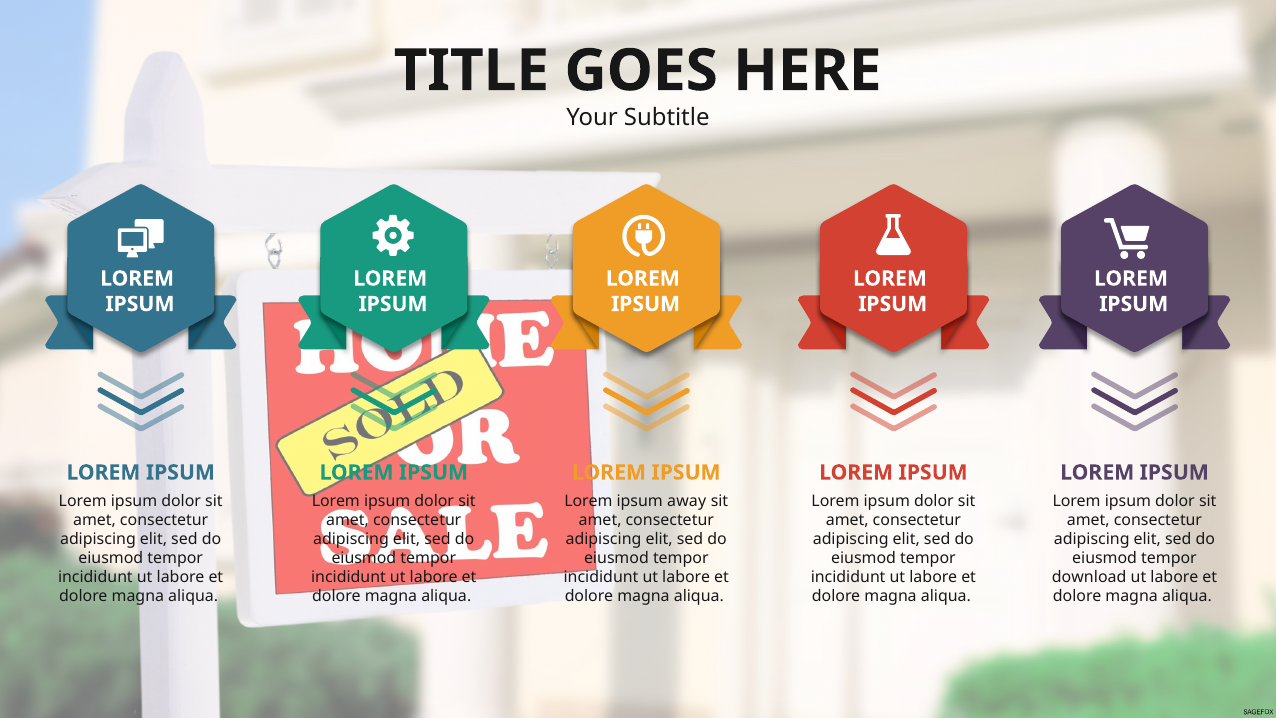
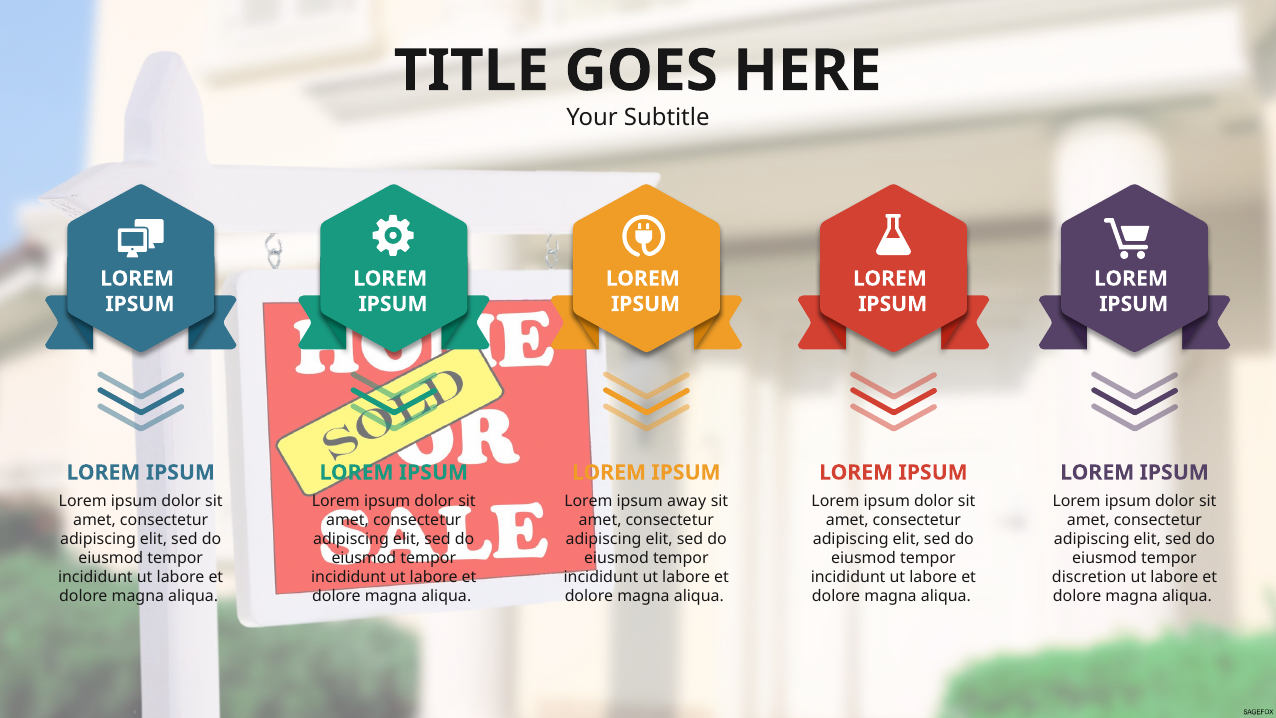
download: download -> discretion (1089, 577)
